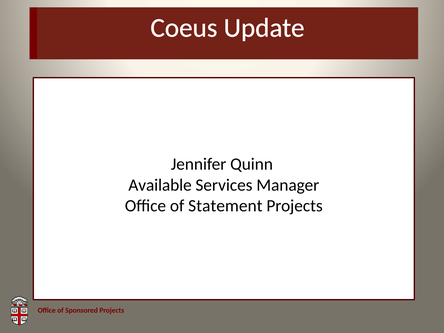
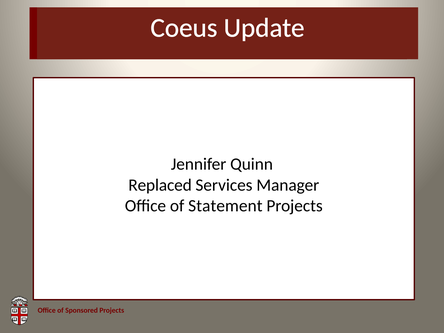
Available: Available -> Replaced (160, 185)
